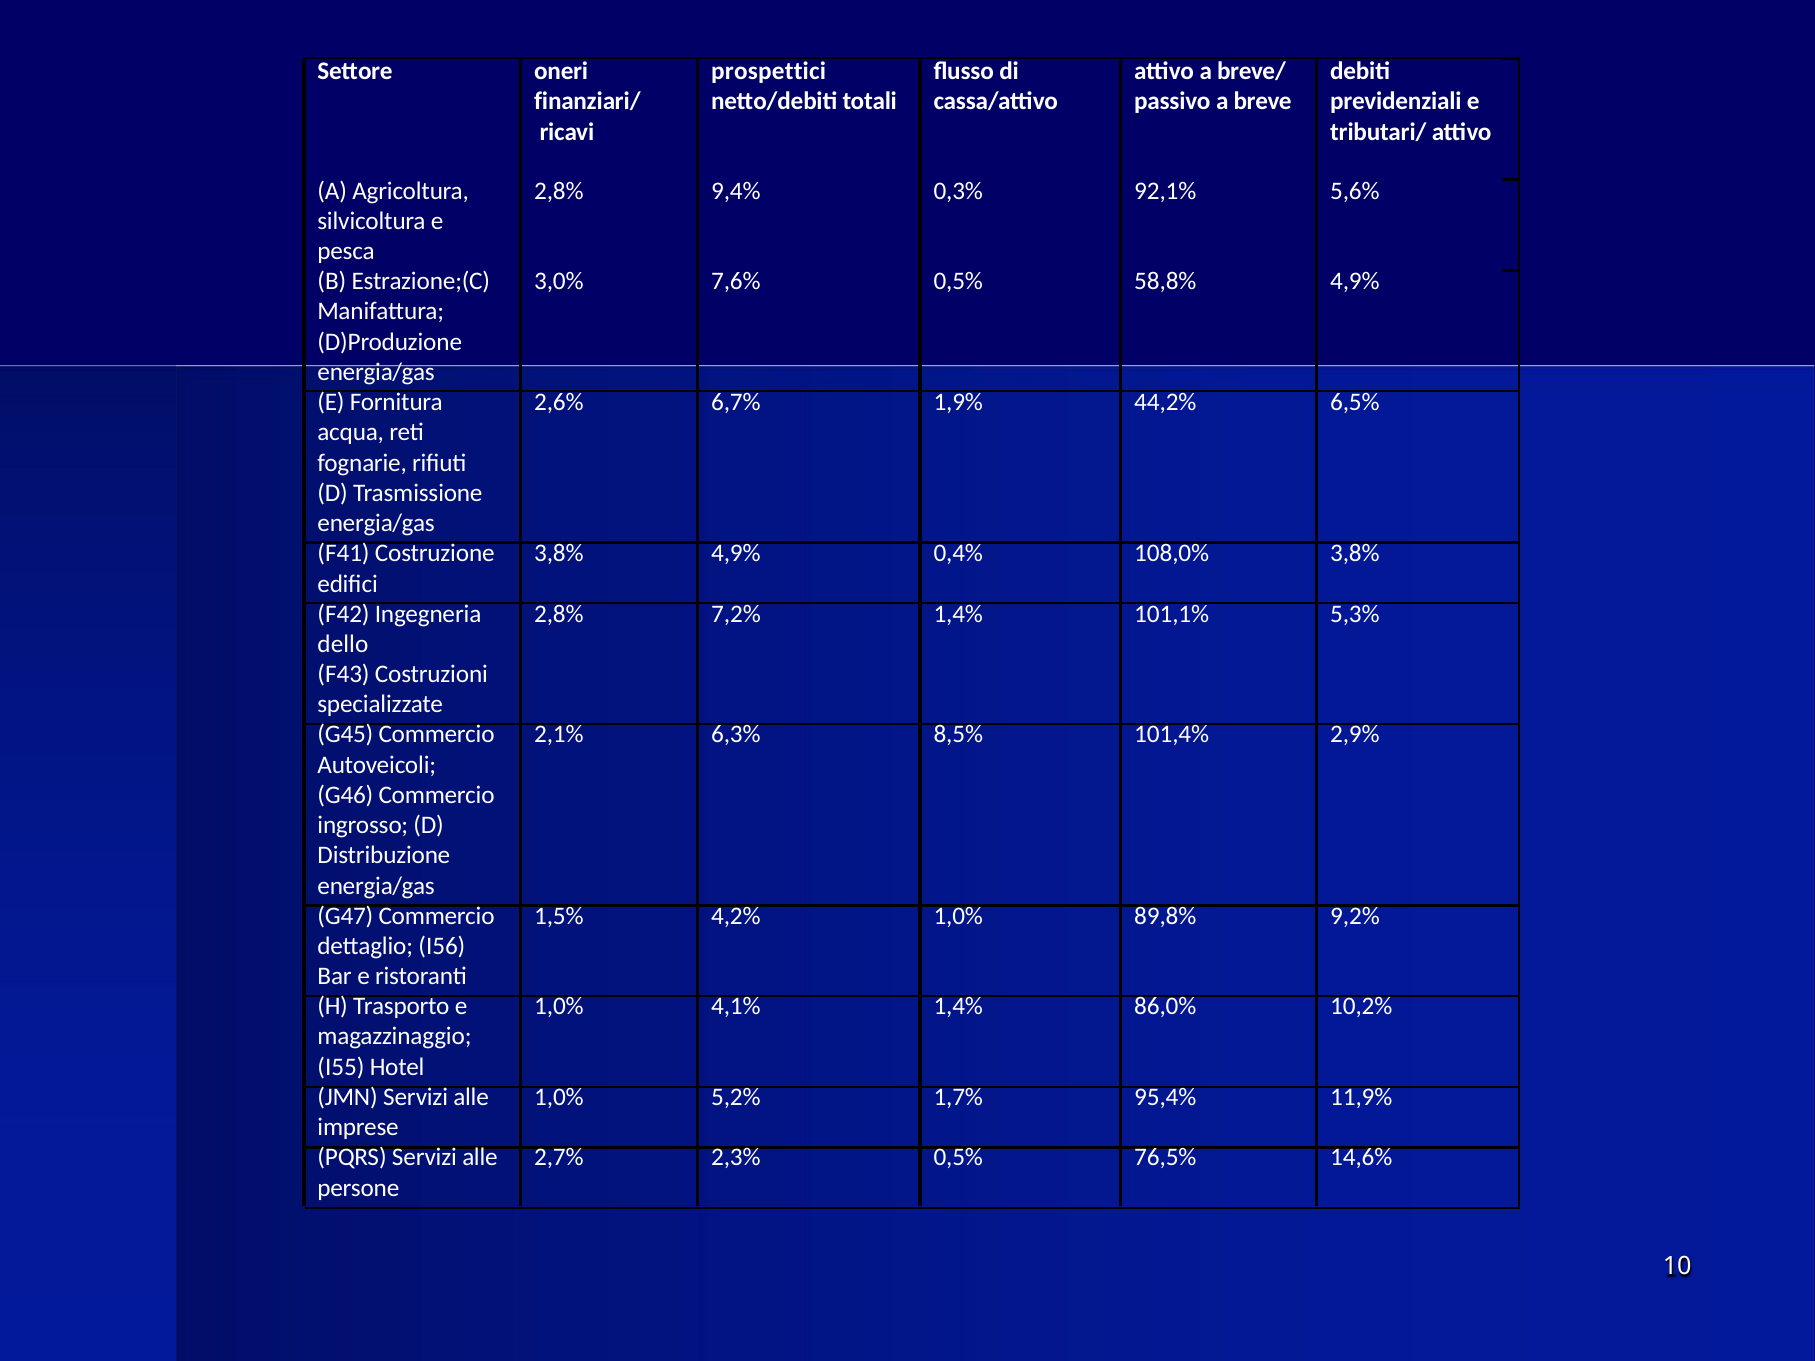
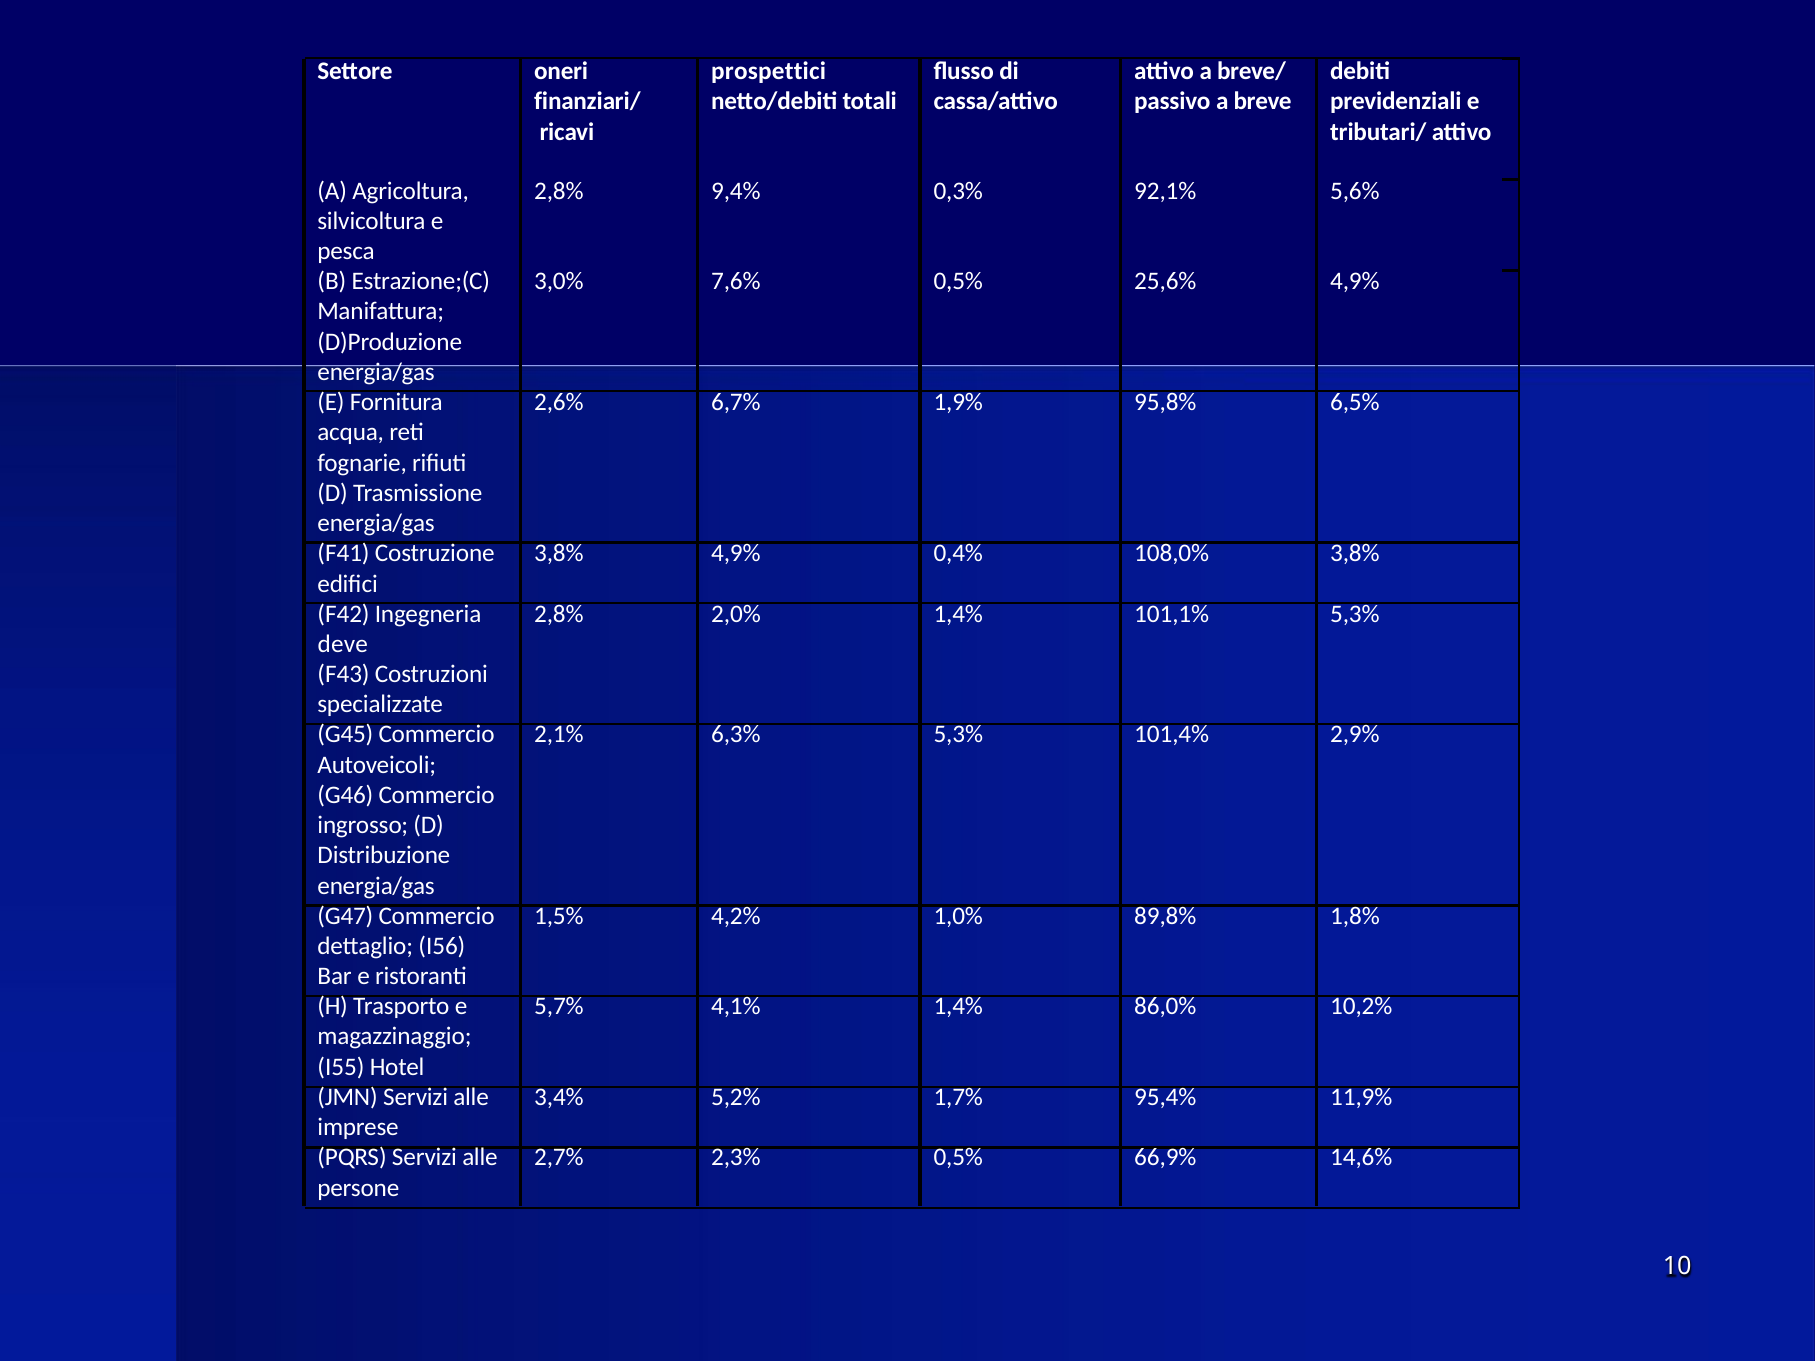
58,8%: 58,8% -> 25,6% (1165, 282)
44,2%: 44,2% -> 95,8% (1165, 402)
7,2%: 7,2% -> 2,0% (736, 614)
dello: dello -> deve (343, 644)
6,3% 8,5%: 8,5% -> 5,3% (958, 735)
9,2%: 9,2% -> 1,8% (1355, 916)
e 1,0%: 1,0% -> 5,7% (559, 1007)
alle 1,0%: 1,0% -> 3,4% (559, 1097)
76,5%: 76,5% -> 66,9% (1165, 1158)
